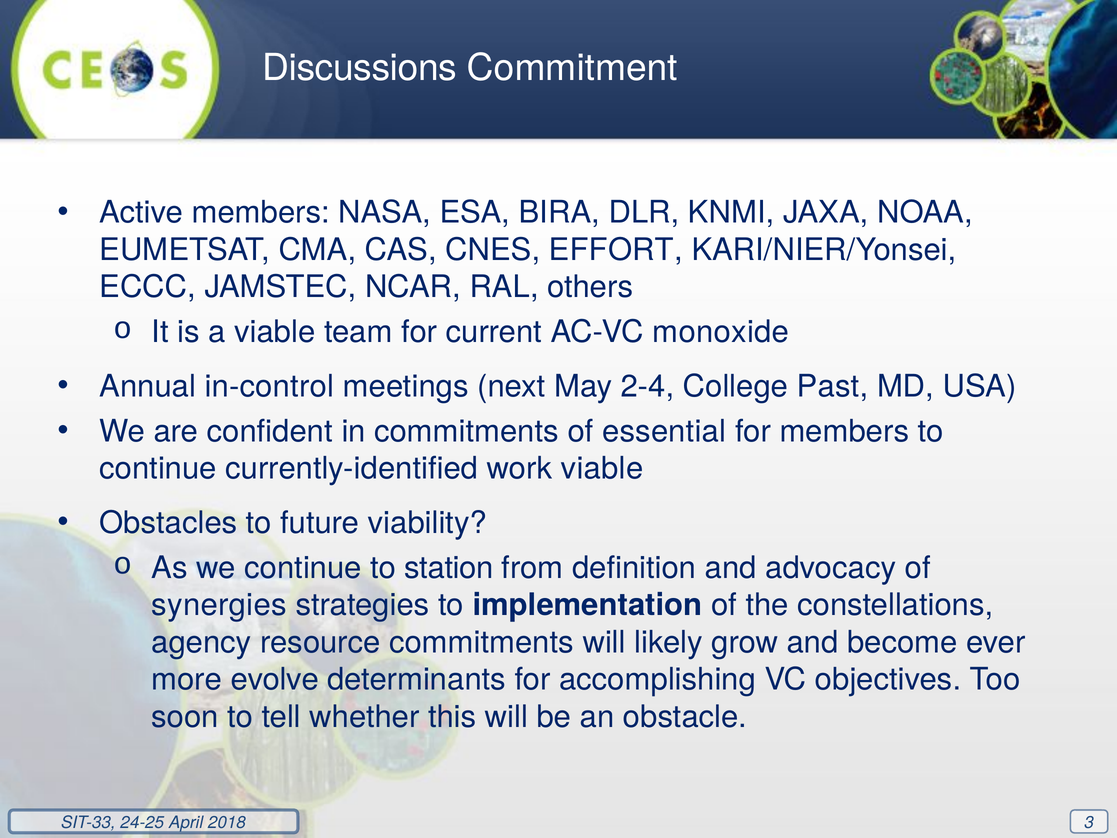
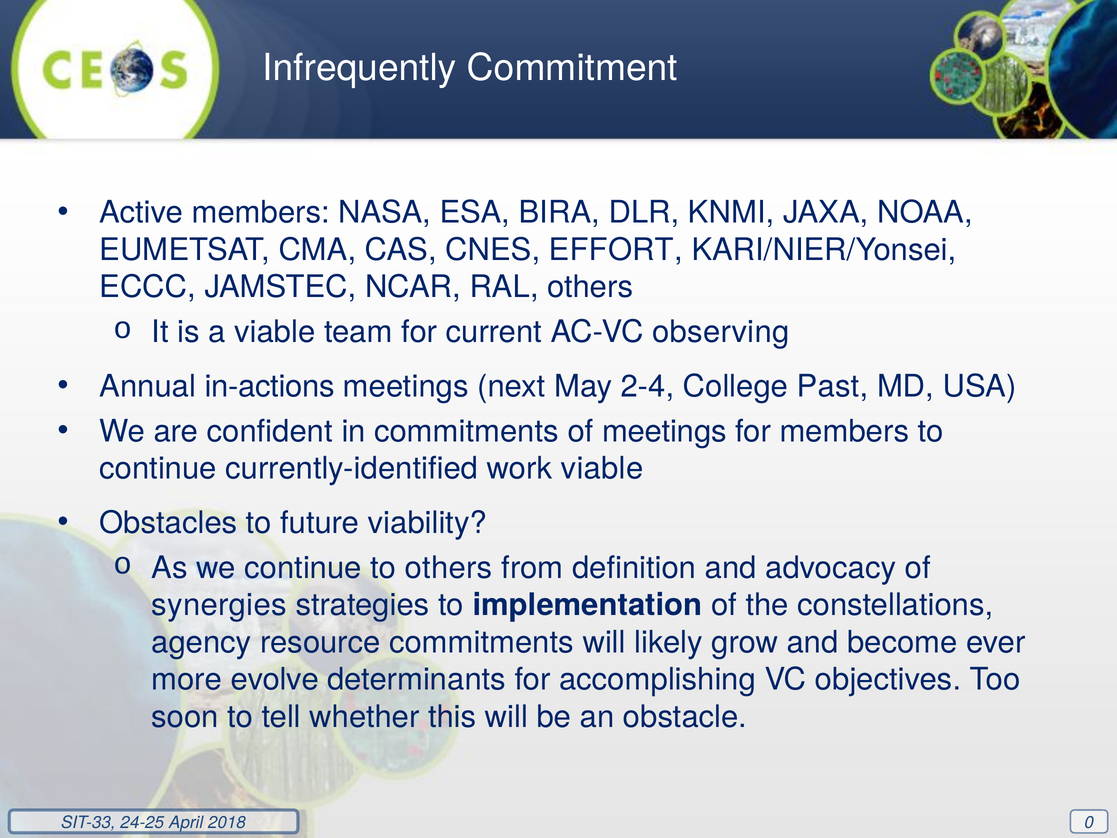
Discussions: Discussions -> Infrequently (359, 68)
monoxide: monoxide -> observing (721, 332)
in-control: in-control -> in-actions (270, 386)
of essential: essential -> meetings (664, 431)
to station: station -> others (449, 568)
3: 3 -> 0 (1089, 822)
